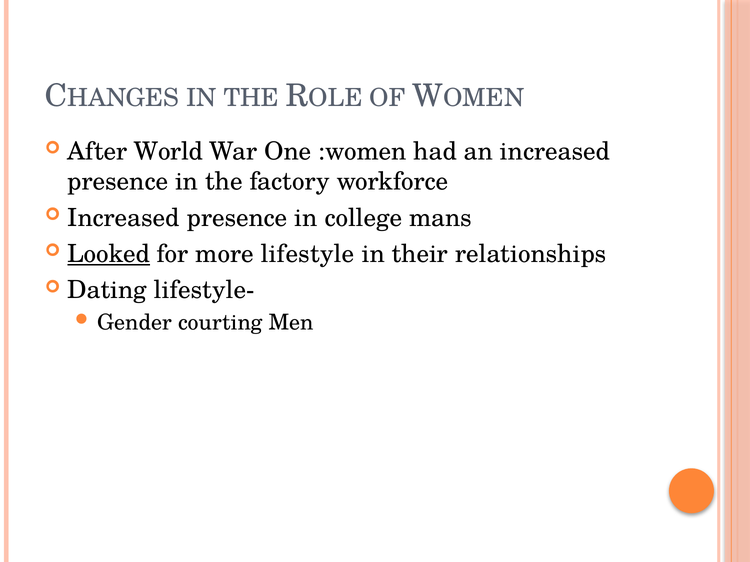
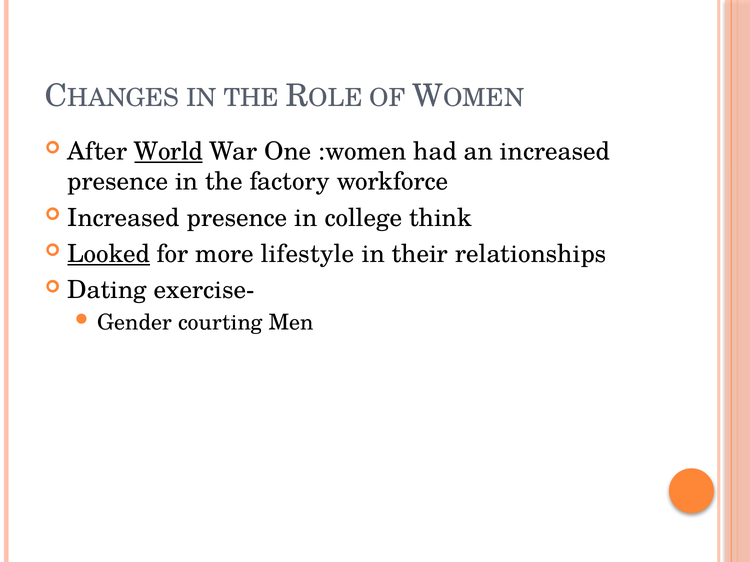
World underline: none -> present (169, 152)
mans: mans -> think (441, 218)
lifestyle-: lifestyle- -> exercise- (204, 290)
